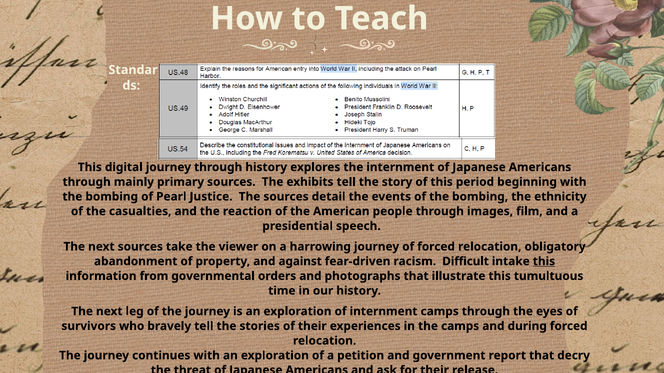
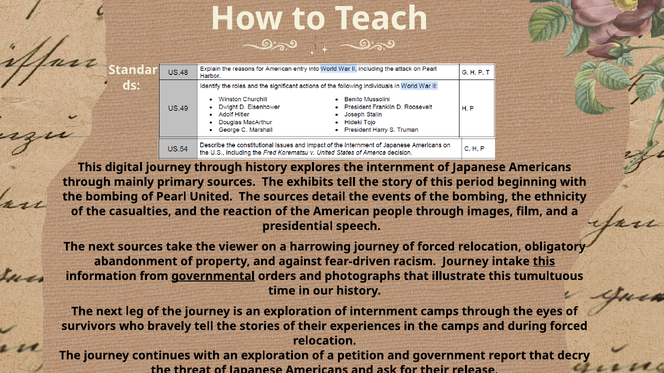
Justice: Justice -> United (211, 197)
racism Difficult: Difficult -> Journey (465, 262)
governmental underline: none -> present (213, 276)
